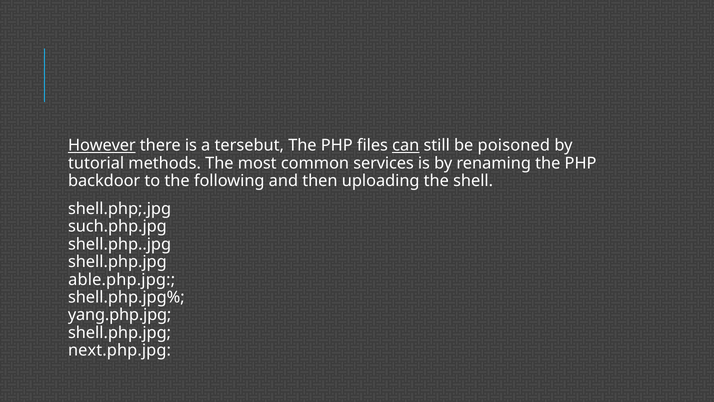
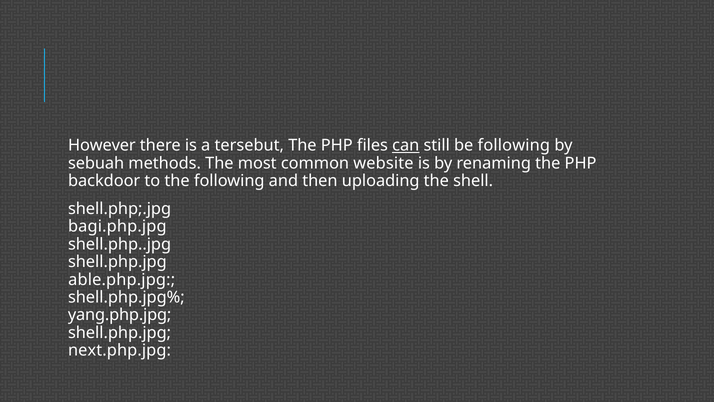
However underline: present -> none (102, 145)
be poisoned: poisoned -> following (514, 145)
tutorial: tutorial -> sebuah (96, 163)
services: services -> website (383, 163)
such.php.jpg: such.php.jpg -> bagi.php.jpg (117, 226)
